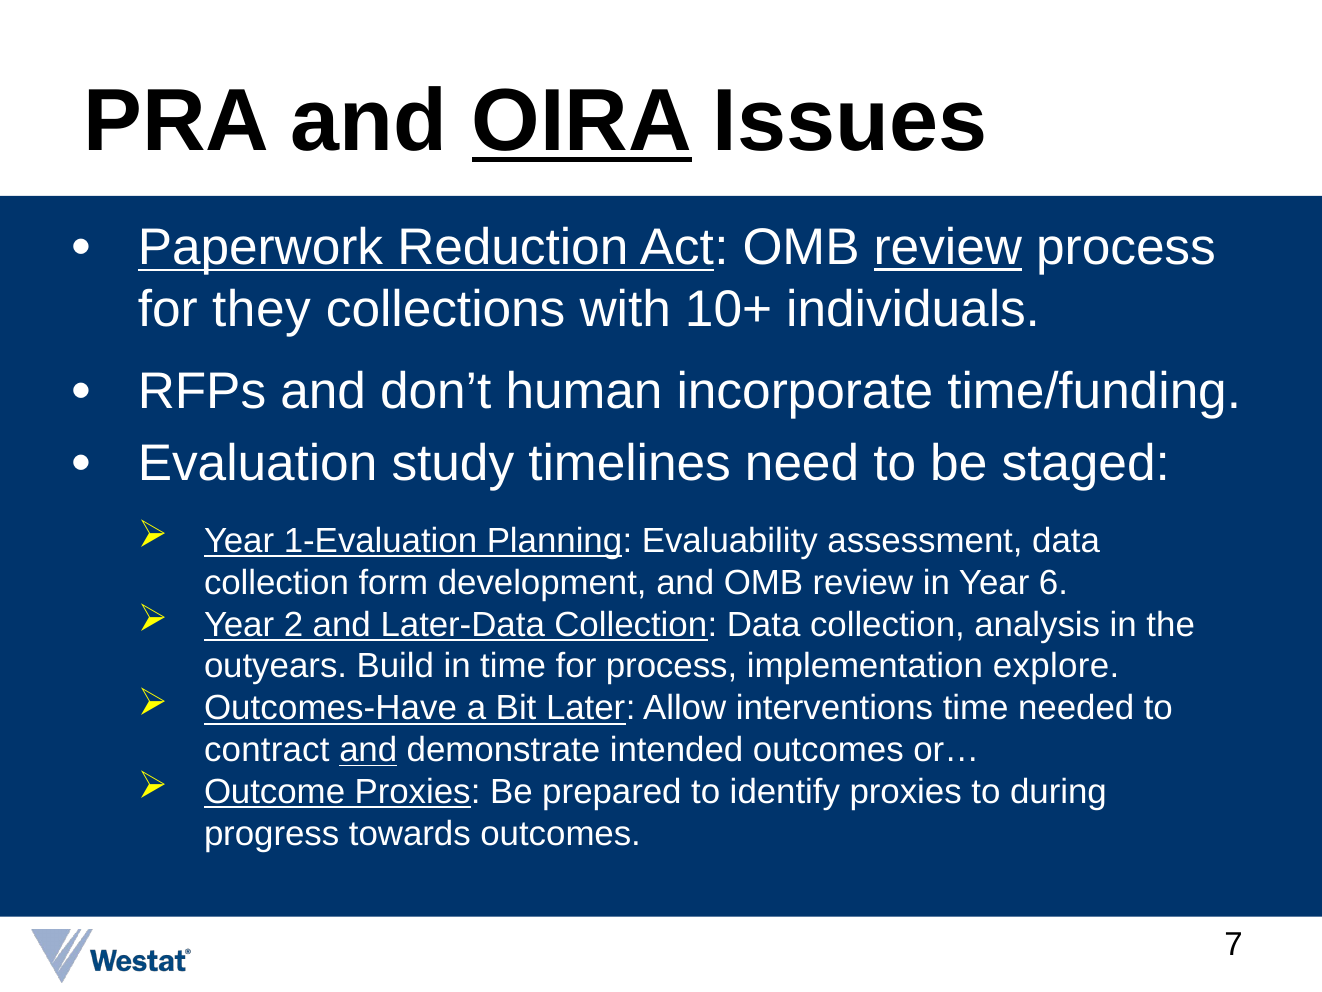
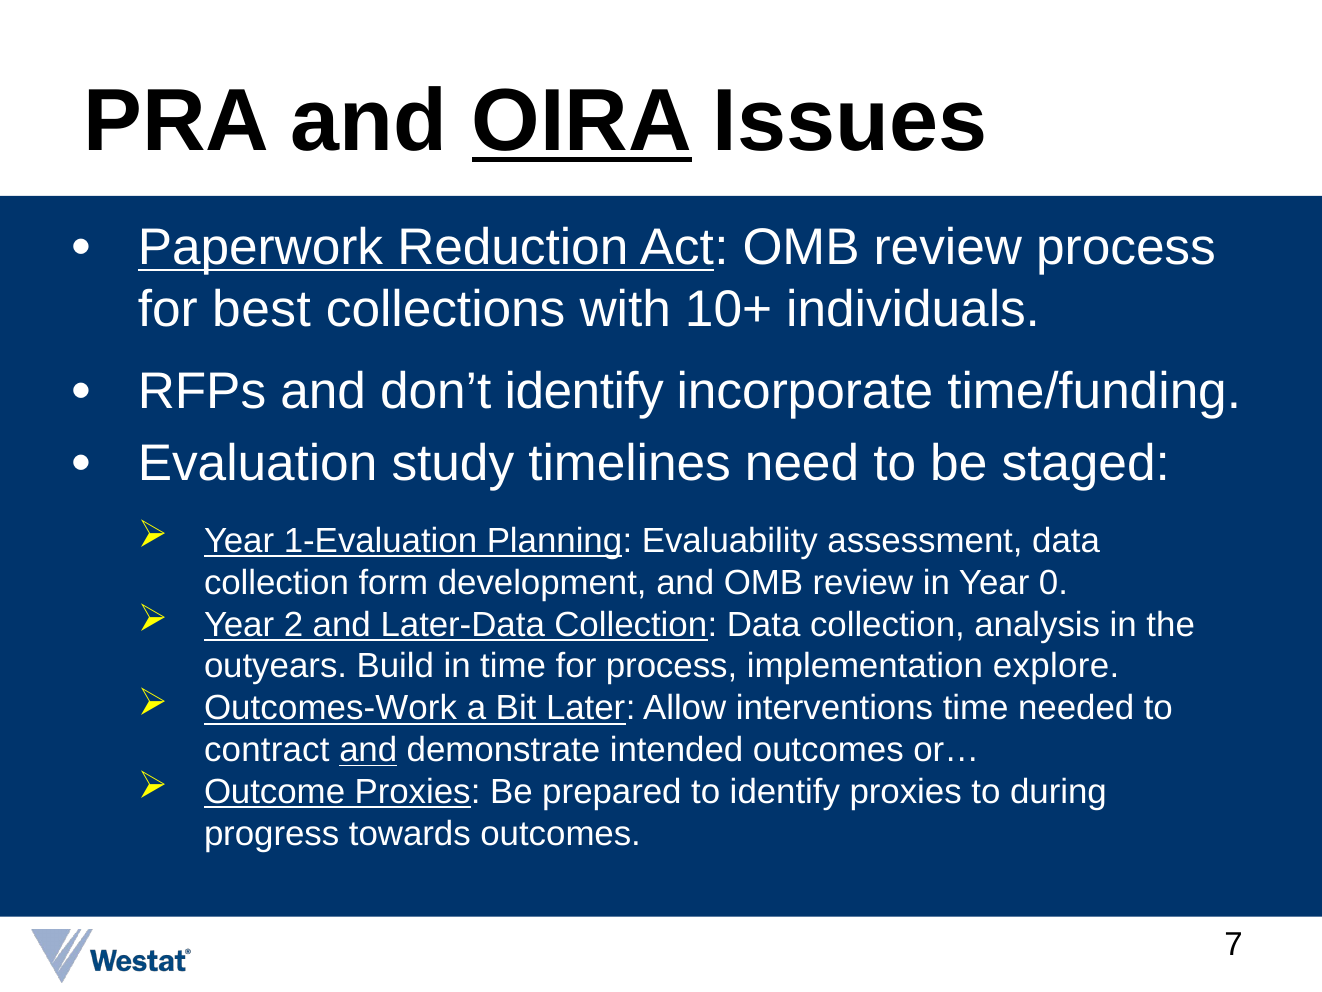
review underline: present -> none (948, 247)
they: they -> best (262, 309)
don’t human: human -> identify (584, 391)
6: 6 -> 0 (1053, 582)
Outcomes-Have: Outcomes-Have -> Outcomes-Work (331, 708)
